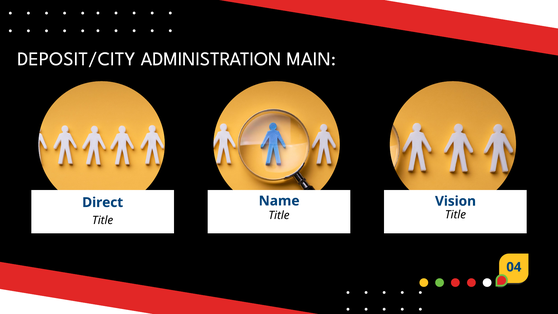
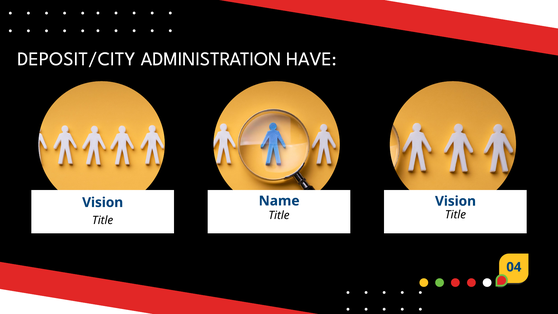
MAIN: MAIN -> HAVE (311, 59)
Direct: Direct -> Vision (103, 202)
